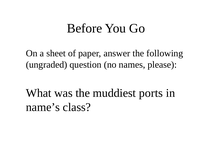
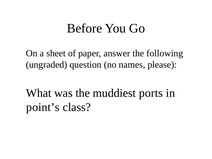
name’s: name’s -> point’s (43, 107)
